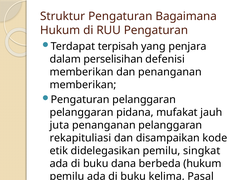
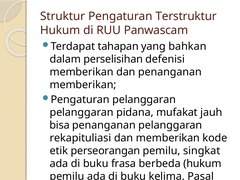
Bagaimana: Bagaimana -> Terstruktur (186, 16)
RUU Pengaturan: Pengaturan -> Panwascam (156, 30)
terpisah: terpisah -> tahapan (118, 46)
penjara: penjara -> bahkan (187, 46)
juta: juta -> bisa (60, 125)
dan disampaikan: disampaikan -> memberikan (168, 138)
didelegasikan: didelegasikan -> perseorangan (105, 151)
dana: dana -> frasa (124, 164)
